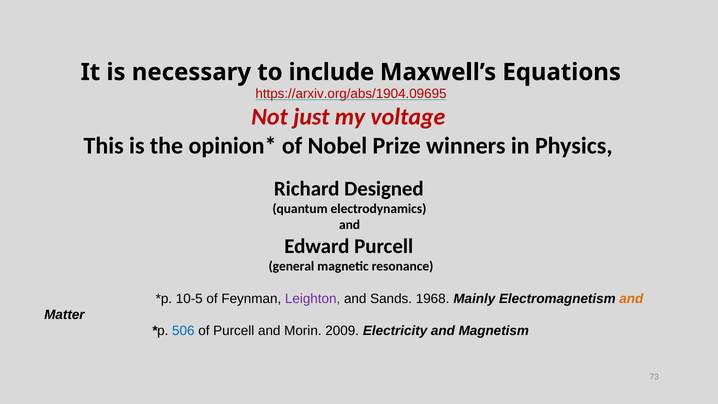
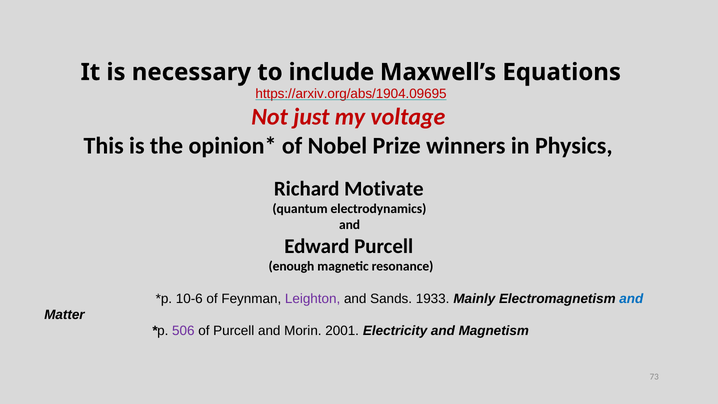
Designed: Designed -> Motivate (384, 189)
general: general -> enough (291, 266)
10-5: 10-5 -> 10-6 (189, 299)
1968: 1968 -> 1933 (433, 299)
and colour: orange -> blue (631, 299)
506 colour: blue -> purple (183, 331)
2009: 2009 -> 2001 (342, 331)
